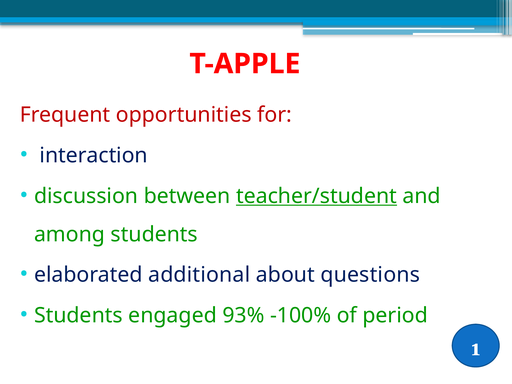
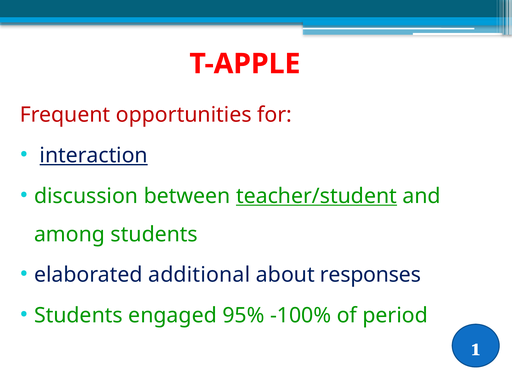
interaction underline: none -> present (94, 155)
questions: questions -> responses (370, 275)
93%: 93% -> 95% (243, 315)
